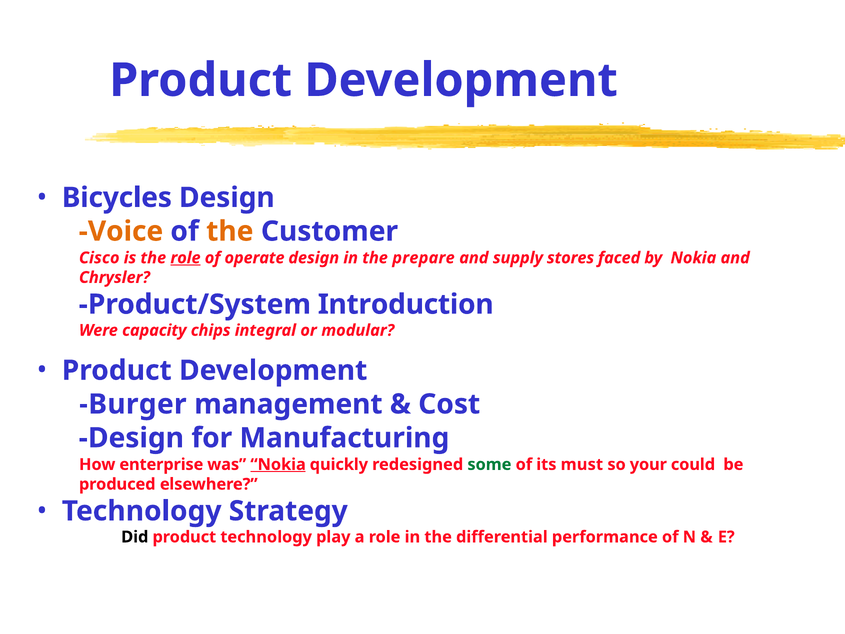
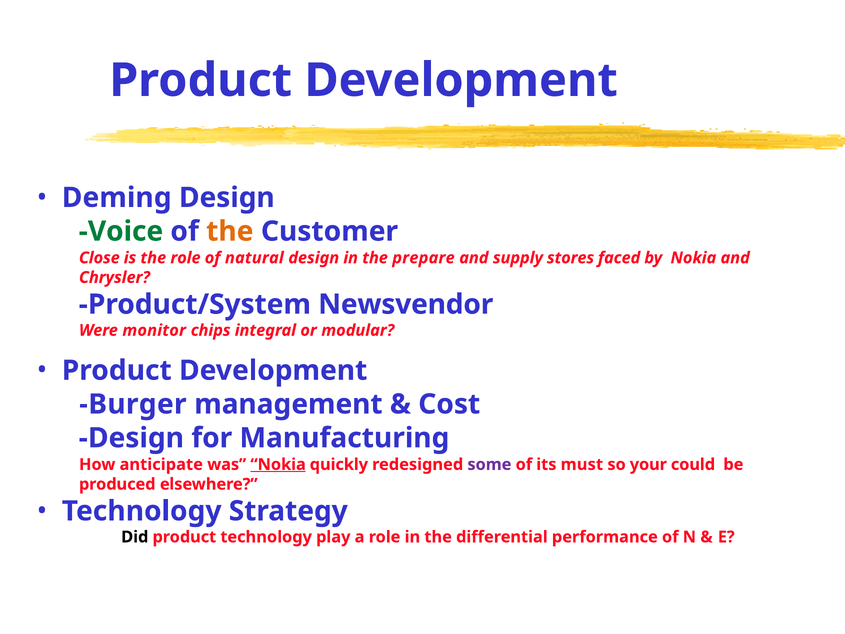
Bicycles: Bicycles -> Deming (117, 198)
Voice colour: orange -> green (121, 231)
Cisco: Cisco -> Close (99, 258)
role underline: present -> none (186, 258)
operate: operate -> natural (254, 258)
Introduction: Introduction -> Newsvendor (406, 304)
capacity: capacity -> monitor (154, 330)
enterprise: enterprise -> anticipate (161, 464)
some colour: green -> purple (489, 464)
